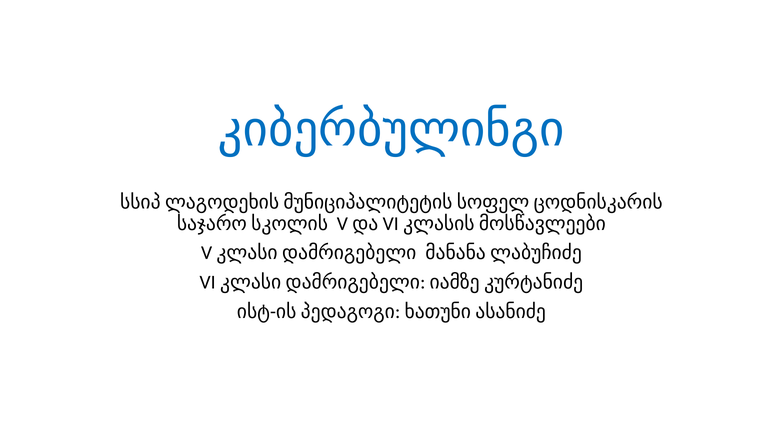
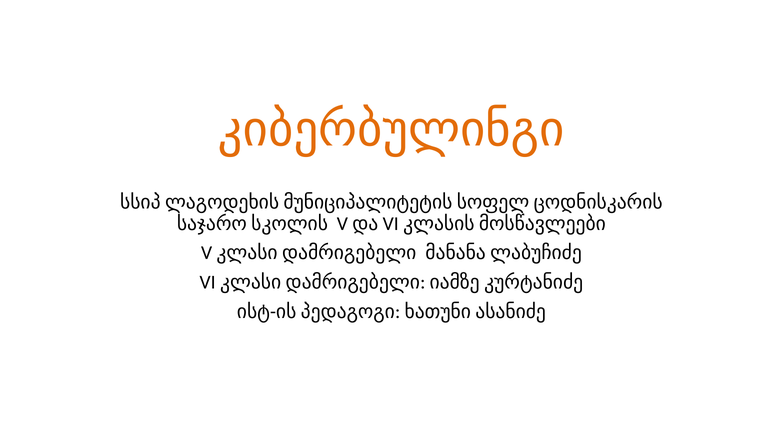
კიბერბულინგი colour: blue -> orange (391, 129)
